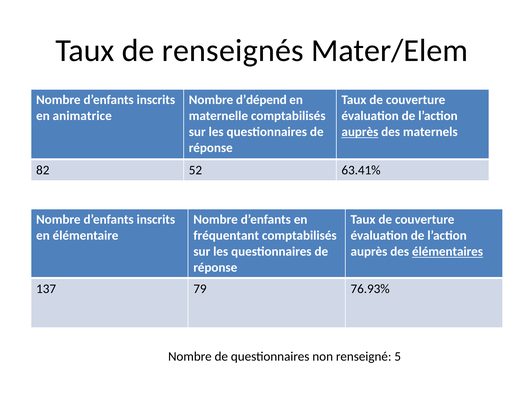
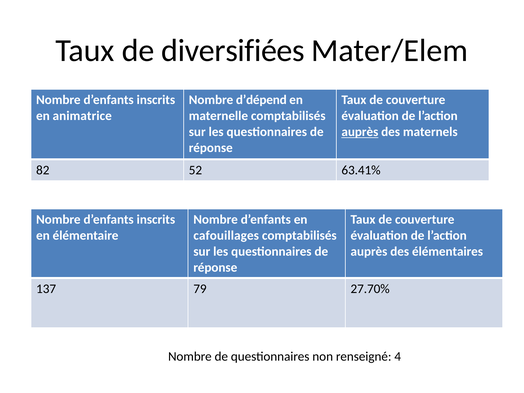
renseignés: renseignés -> diversifiées (233, 51)
fréquentant: fréquentant -> cafouillages (226, 236)
élémentaires underline: present -> none (448, 252)
76.93%: 76.93% -> 27.70% (370, 289)
5: 5 -> 4 (398, 356)
